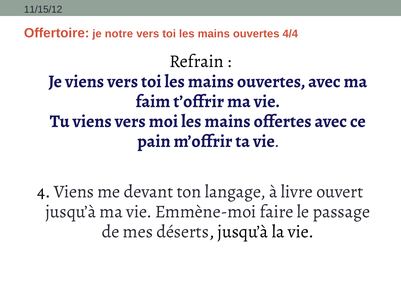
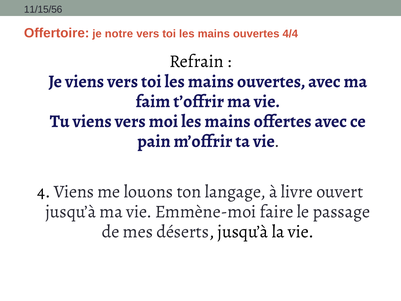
11/15/12: 11/15/12 -> 11/15/56 (43, 10)
devant: devant -> louons (148, 192)
